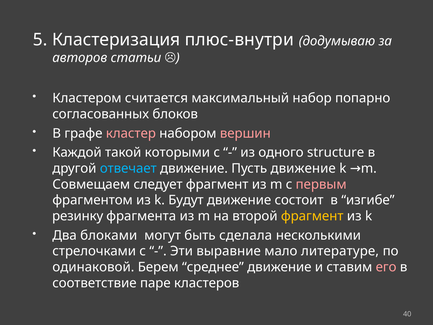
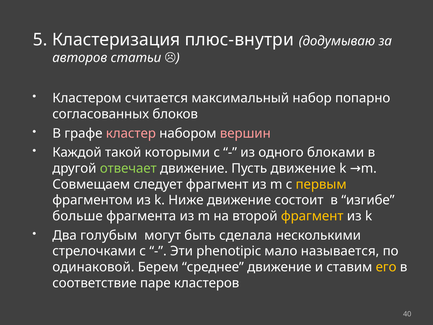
structure: structure -> блоками (336, 152)
отвечает colour: light blue -> light green (128, 168)
первым colour: pink -> yellow (321, 184)
Будут: Будут -> Ниже (186, 200)
резинку: резинку -> больше (78, 216)
блоками: блоками -> голубым (109, 235)
выравние: выравние -> phenotipic (229, 251)
литературе: литературе -> называется (340, 251)
его colour: pink -> yellow (386, 267)
